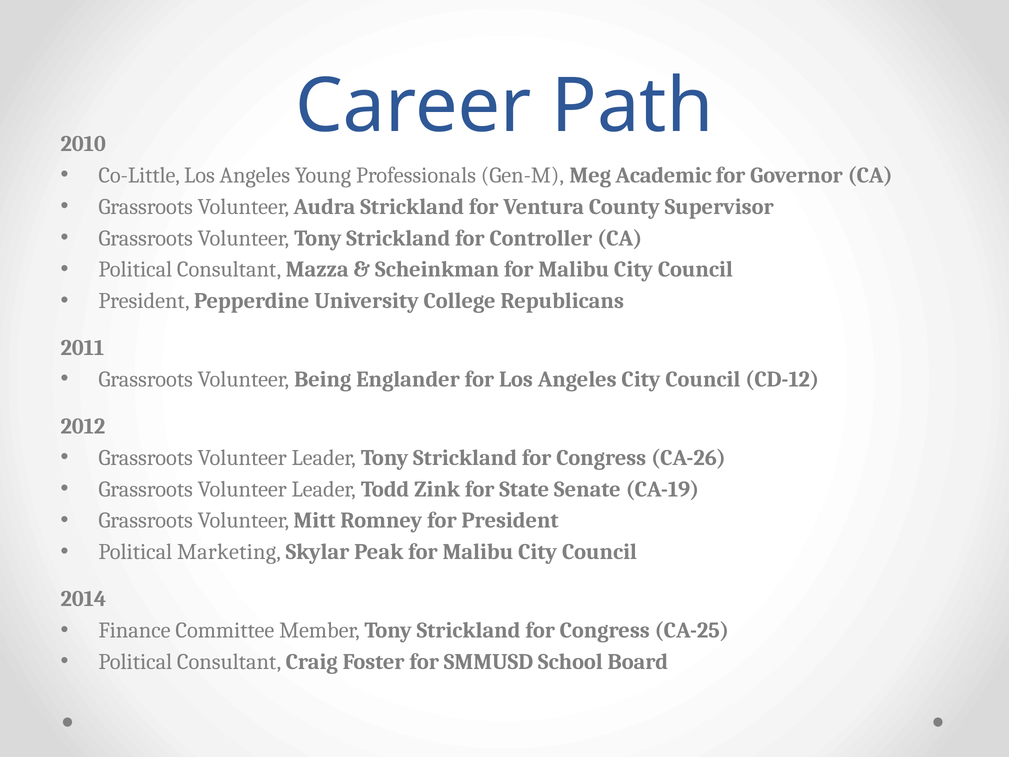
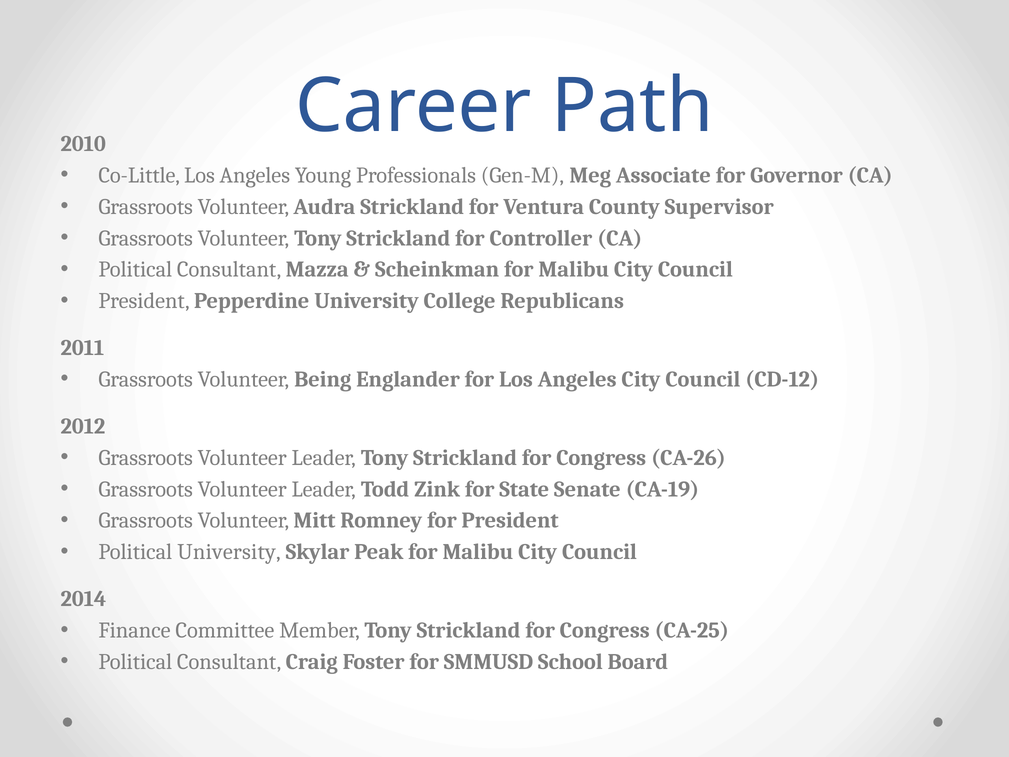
Academic: Academic -> Associate (663, 175)
Political Marketing: Marketing -> University (229, 552)
